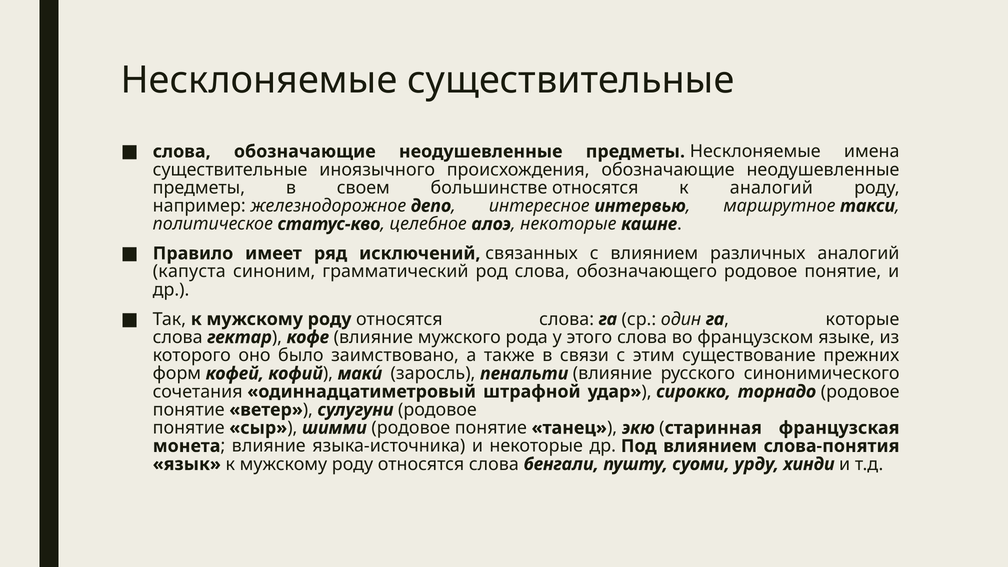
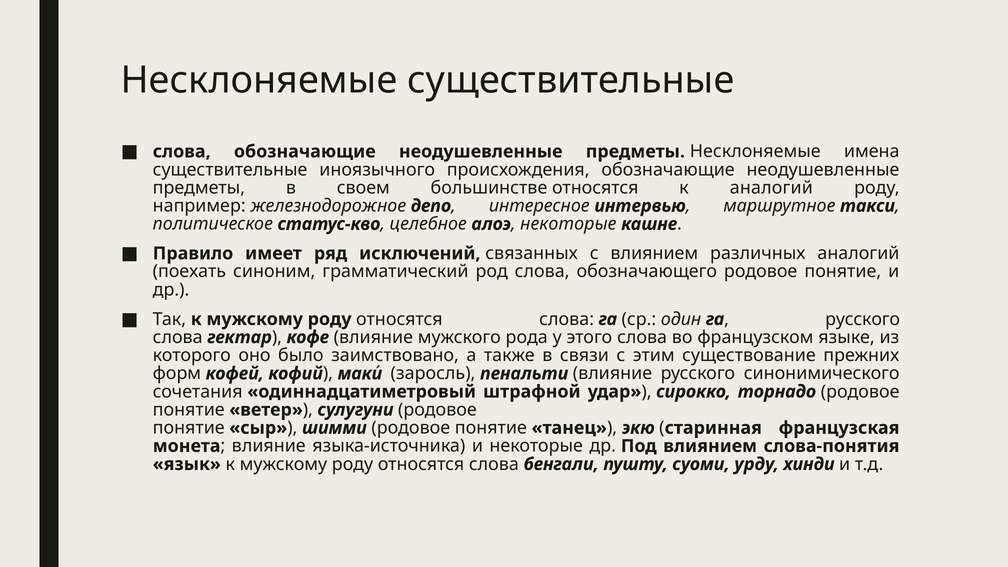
капуста: капуста -> поехать (189, 272)
га которые: которые -> русского (863, 319)
